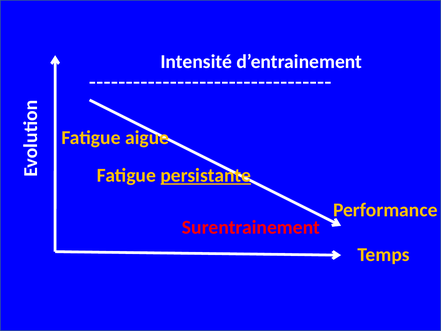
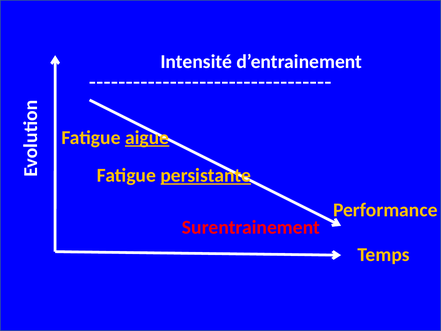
aigue underline: none -> present (147, 137)
